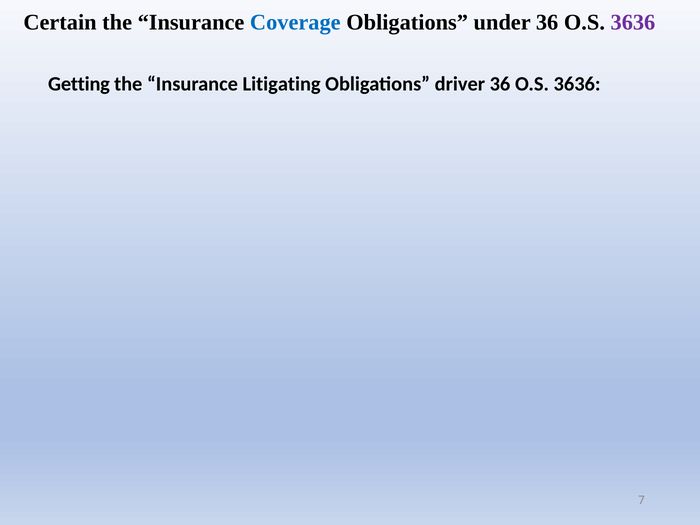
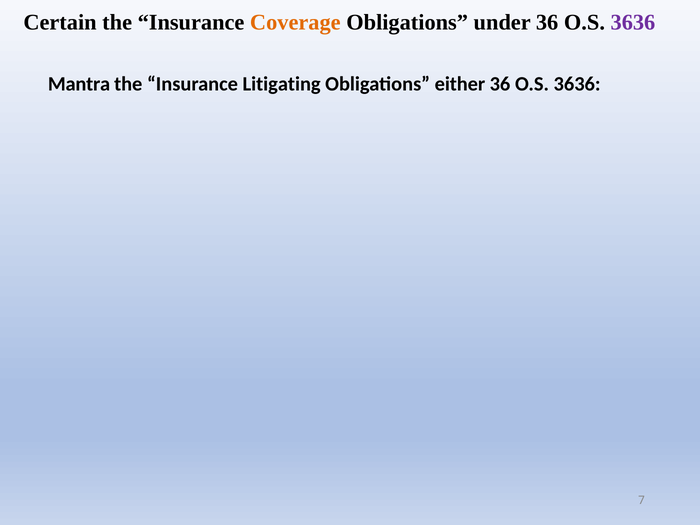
Coverage colour: blue -> orange (295, 22)
Getting: Getting -> Mantra (79, 84)
driver: driver -> either (460, 84)
